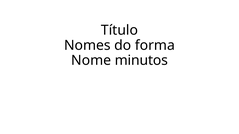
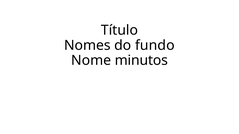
forma: forma -> fundo (155, 45)
